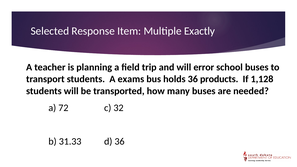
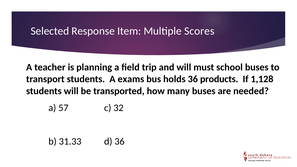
Exactly: Exactly -> Scores (199, 31)
error: error -> must (204, 67)
72: 72 -> 57 (63, 108)
